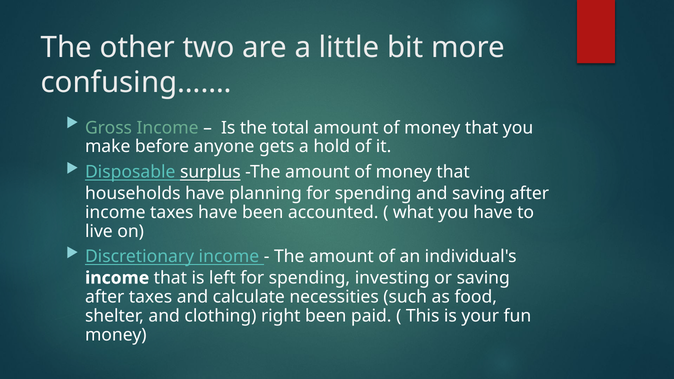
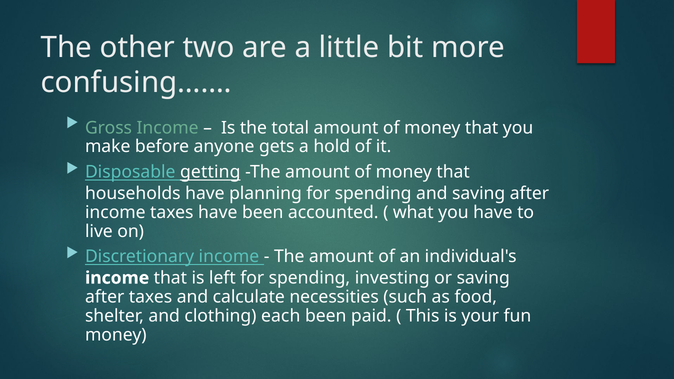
surplus: surplus -> getting (210, 172)
right: right -> each (281, 316)
